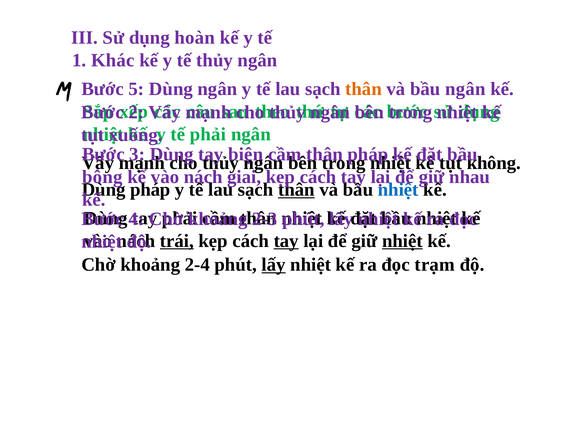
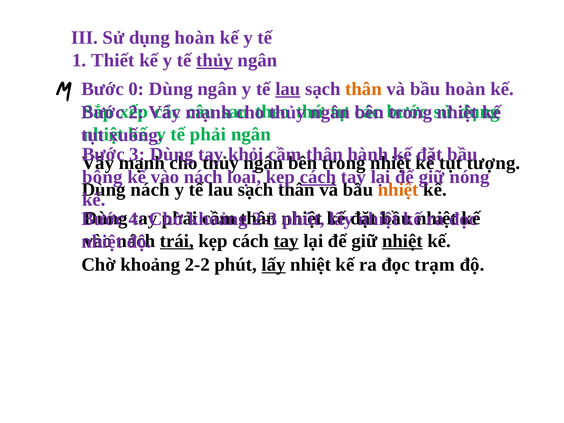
Khác: Khác -> Thiết (113, 60)
thủy underline: none -> present (215, 60)
5: 5 -> 0 (136, 89)
lau underline: none -> present (288, 89)
bầu ngân: ngân -> hoàn (465, 89)
biện: biện -> khỏi (246, 154)
thân pháp: pháp -> hành (368, 154)
không: không -> tượng (494, 163)
giai: giai -> loại (244, 177)
cách underline: none -> present (318, 177)
nhau: nhau -> nóng (470, 177)
pháp: pháp -> nách (150, 190)
thân underline: present -> none (296, 190)
nhiệt colour: blue -> orange (398, 190)
2-4: 2-4 -> 2-2 (197, 265)
